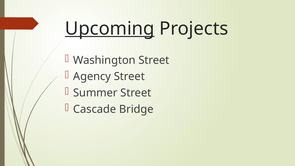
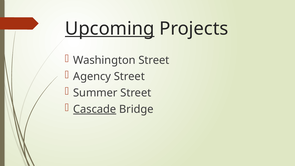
Cascade underline: none -> present (95, 109)
